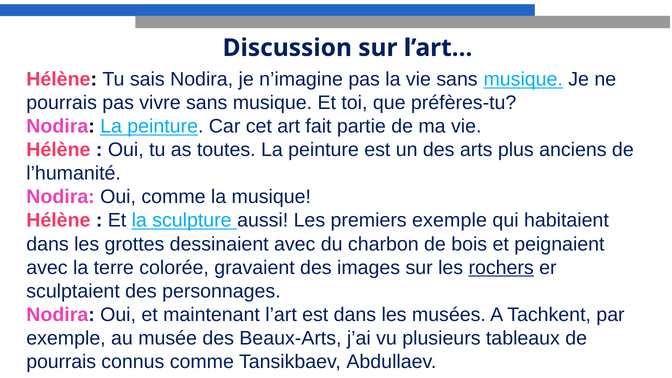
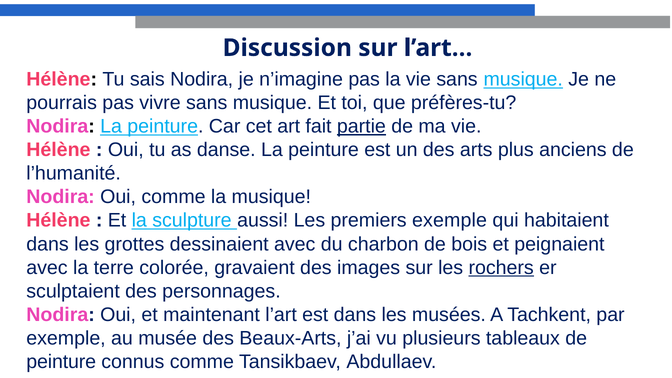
partie underline: none -> present (361, 126)
toutes: toutes -> danse (226, 150)
pourrais: pourrais -> peinture (61, 362)
